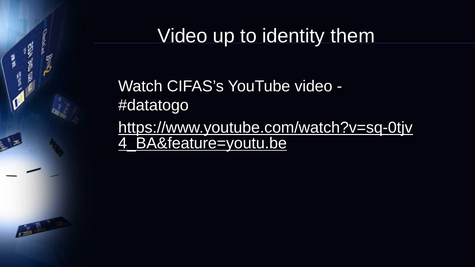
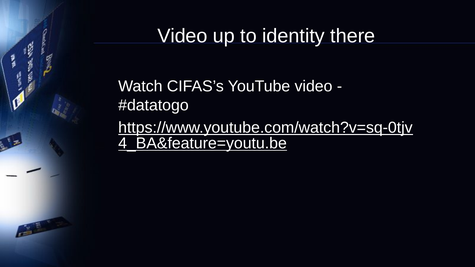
them: them -> there (353, 36)
